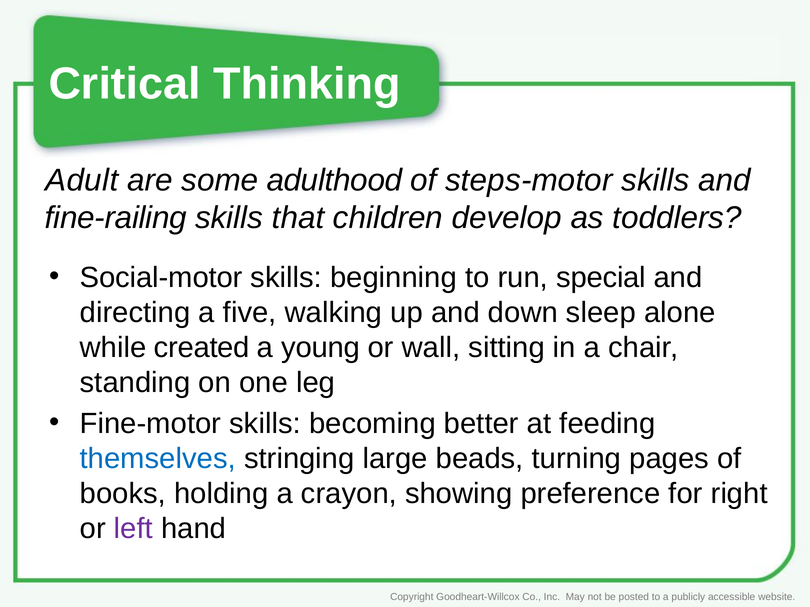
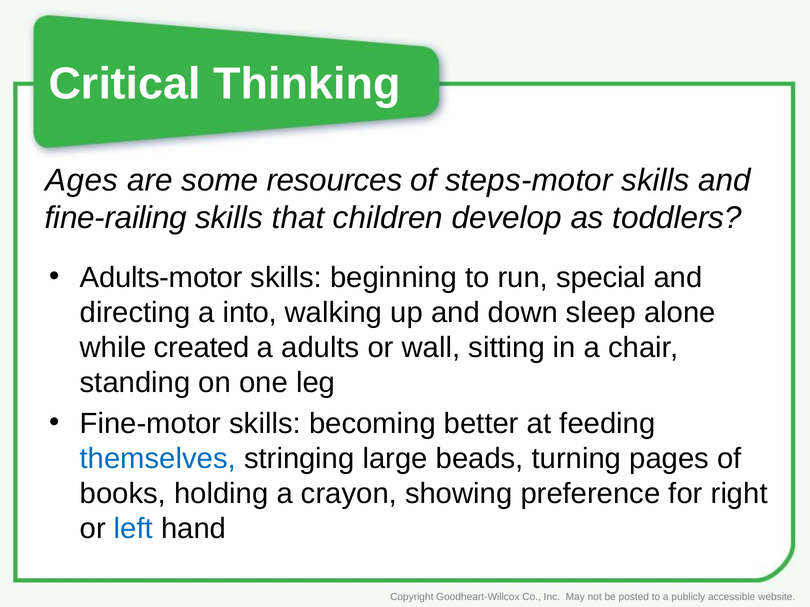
Adult: Adult -> Ages (82, 180)
adulthood: adulthood -> resources (334, 180)
Social-motor: Social-motor -> Adults-motor (161, 278)
five: five -> into (250, 313)
young: young -> adults (320, 348)
left colour: purple -> blue (133, 529)
